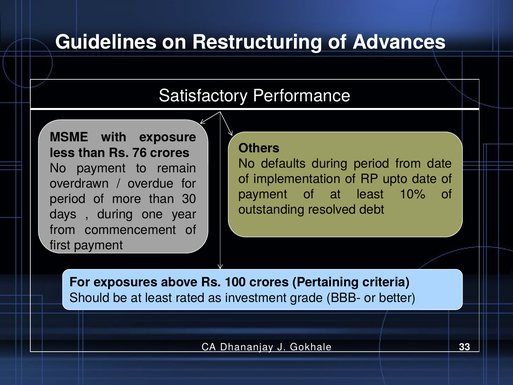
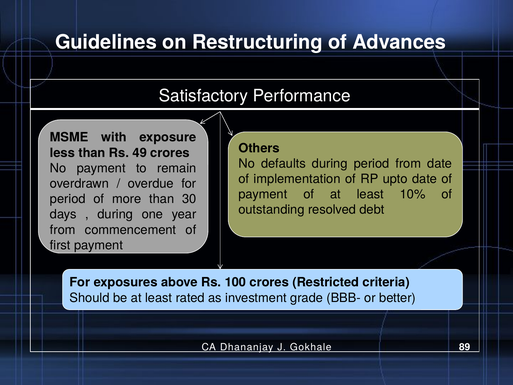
76: 76 -> 49 (140, 153)
Pertaining: Pertaining -> Restricted (326, 282)
33: 33 -> 89 (465, 347)
